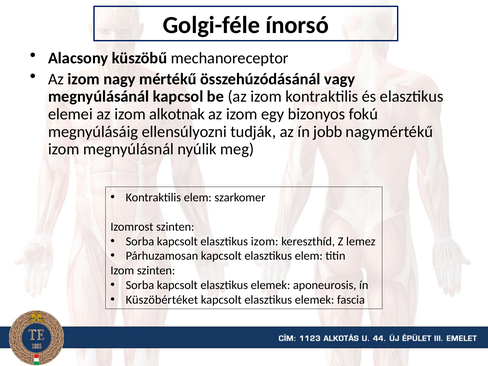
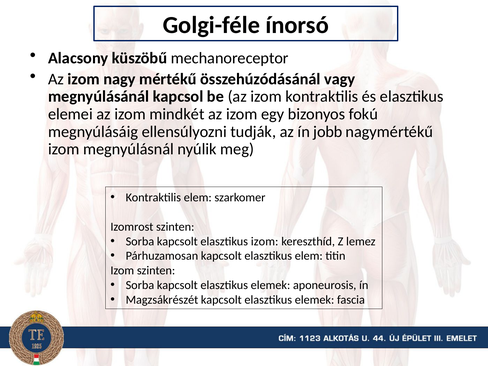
alkotnak: alkotnak -> mindkét (177, 114)
Küszöbértéket: Küszöbértéket -> Magzsákrészét (162, 300)
